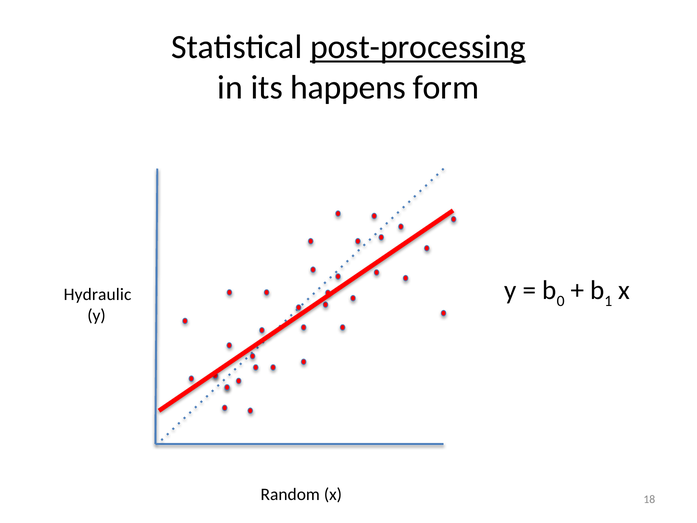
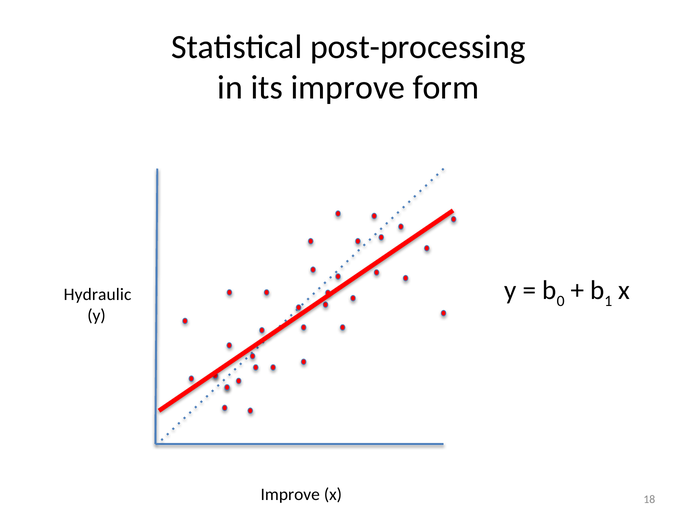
post-processing underline: present -> none (418, 47)
its happens: happens -> improve (348, 88)
Random: Random -> Improve (290, 494)
